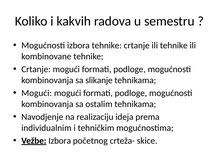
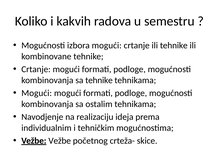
izbora tehnike: tehnike -> mogući (107, 46)
sa slikanje: slikanje -> tehnike (99, 80)
Vežbe Izbora: Izbora -> Vežbe (60, 141)
